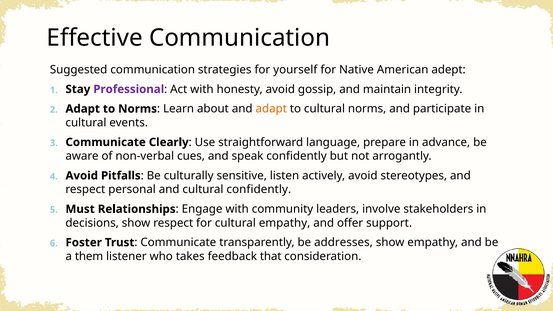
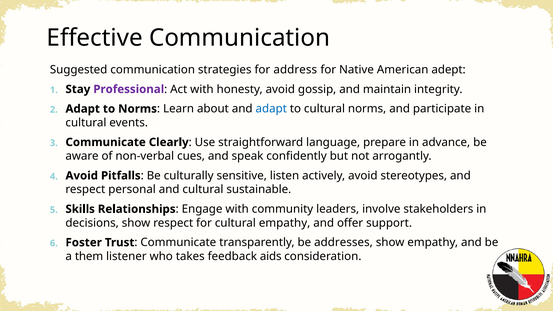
yourself: yourself -> address (295, 70)
adapt colour: orange -> blue (271, 109)
cultural confidently: confidently -> sustainable (259, 190)
Must: Must -> Skills (80, 209)
that: that -> aids (271, 256)
